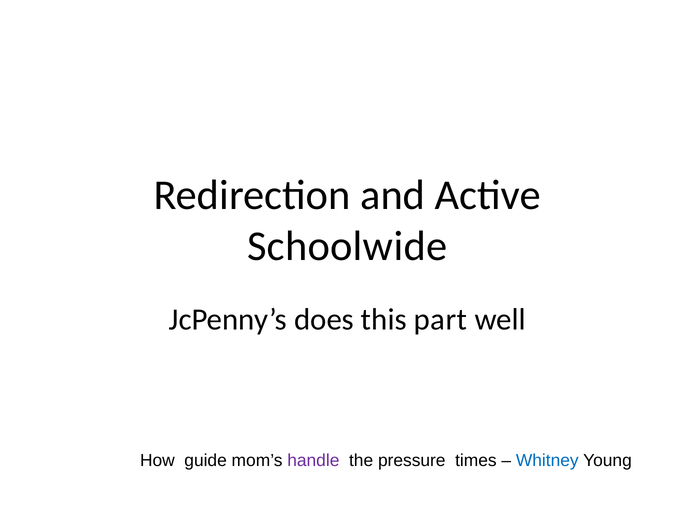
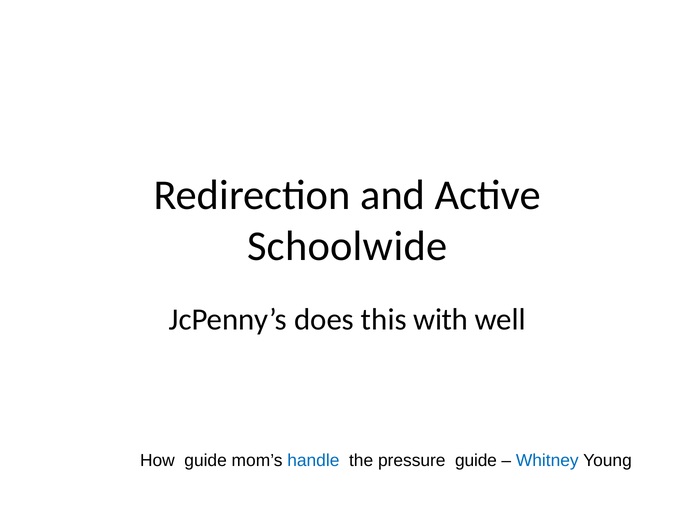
part: part -> with (441, 320)
handle colour: purple -> blue (313, 461)
pressure times: times -> guide (476, 461)
